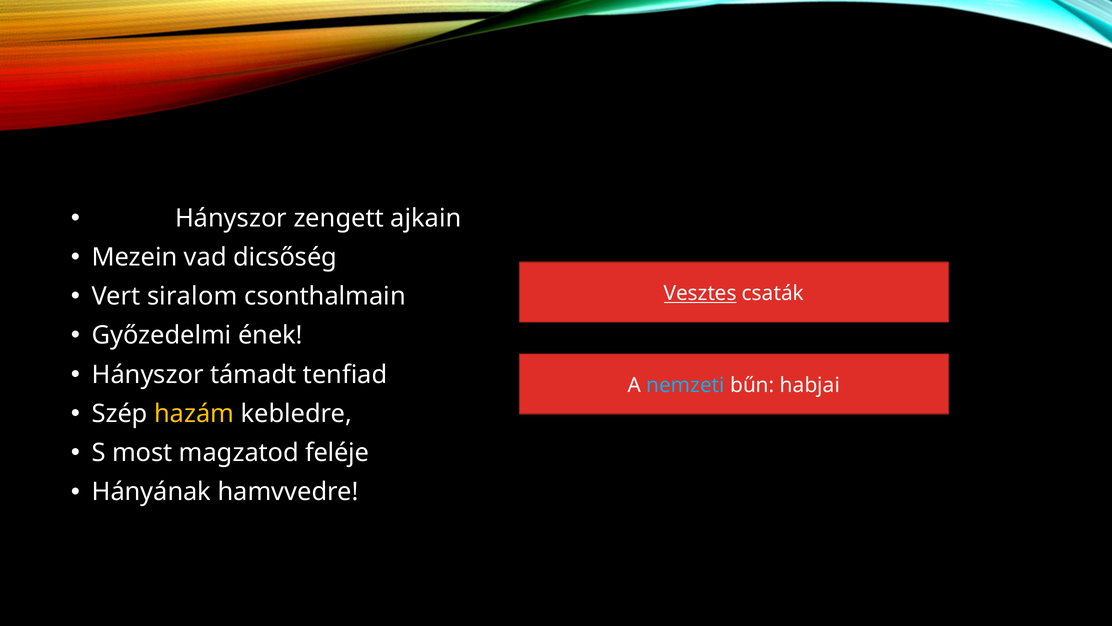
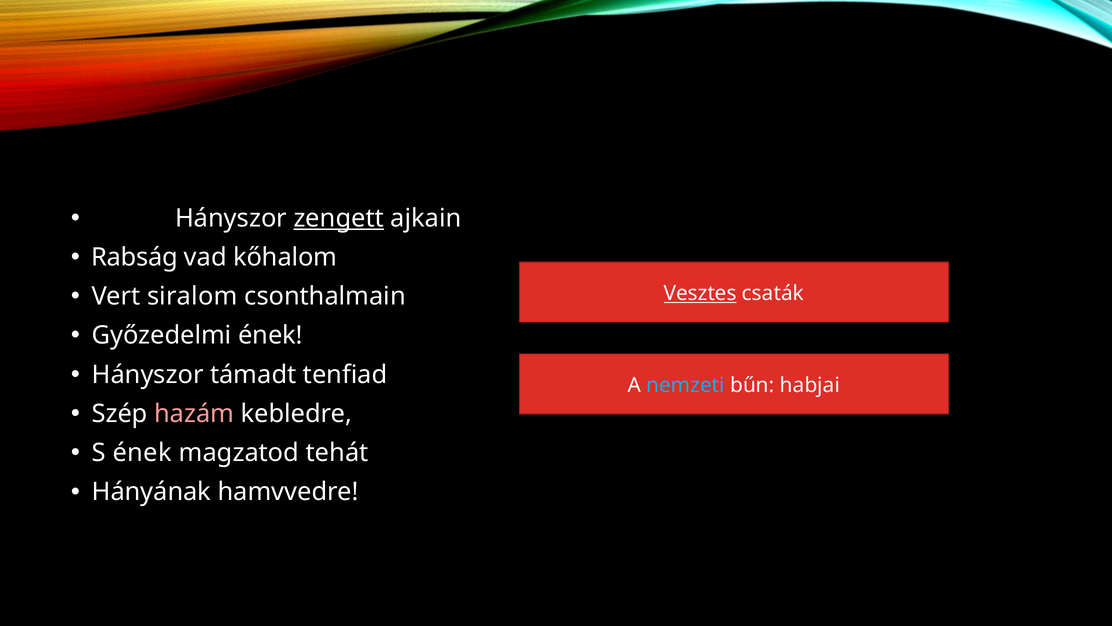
zengett underline: none -> present (339, 218)
Mezein: Mezein -> Rabság (135, 257)
dicsőség: dicsőség -> kőhalom (285, 257)
hazám colour: yellow -> pink (194, 413)
S most: most -> ének (142, 453)
feléje: feléje -> tehát (337, 453)
